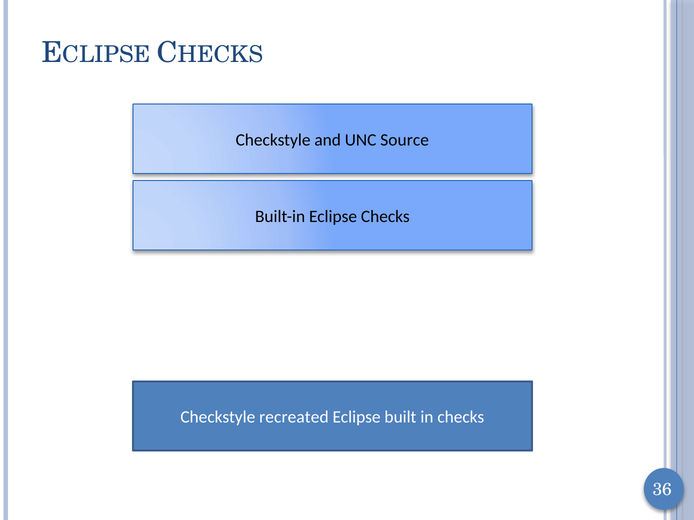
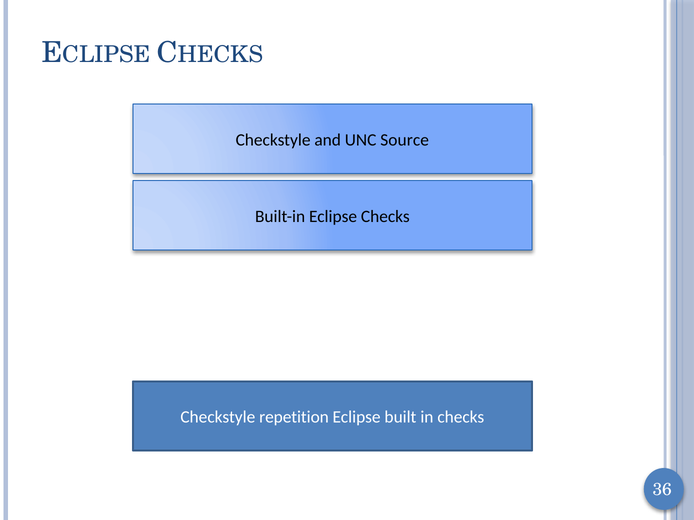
recreated: recreated -> repetition (294, 418)
